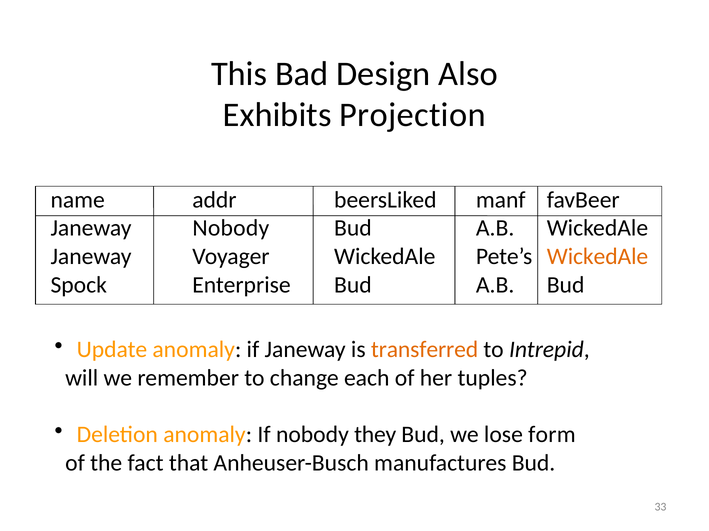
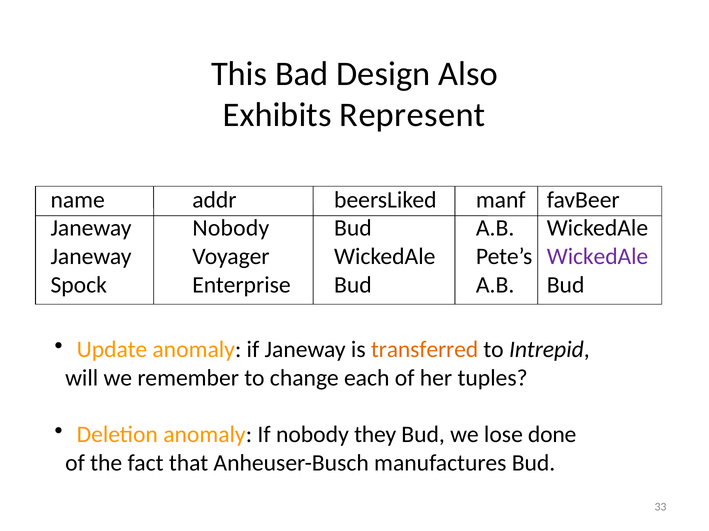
Projection: Projection -> Represent (412, 115)
WickedAle colour: orange -> purple (598, 257)
form: form -> done (552, 435)
